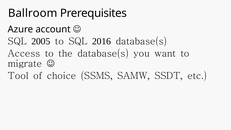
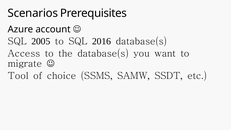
Ballroom: Ballroom -> Scenarios (33, 13)
